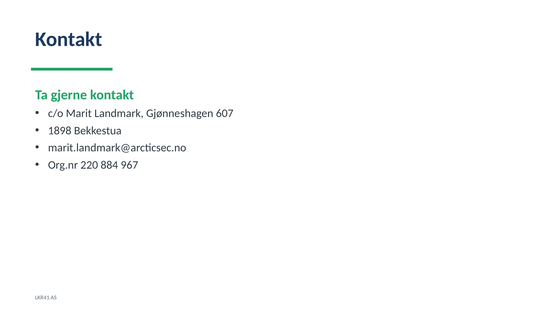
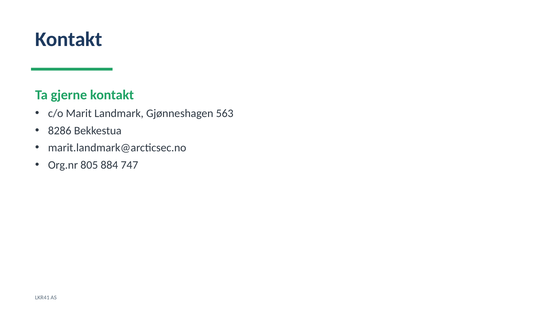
607: 607 -> 563 (225, 114)
1898: 1898 -> 8286 (60, 131)
220: 220 -> 805 (89, 165)
967: 967 -> 747 (129, 165)
